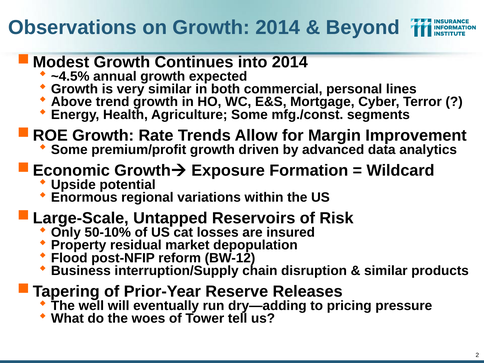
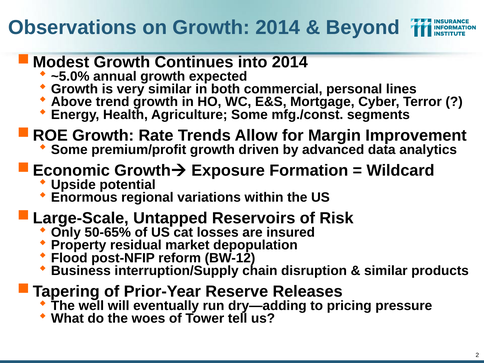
~4.5%: ~4.5% -> ~5.0% (70, 76)
50-10%: 50-10% -> 50-65% (108, 232)
